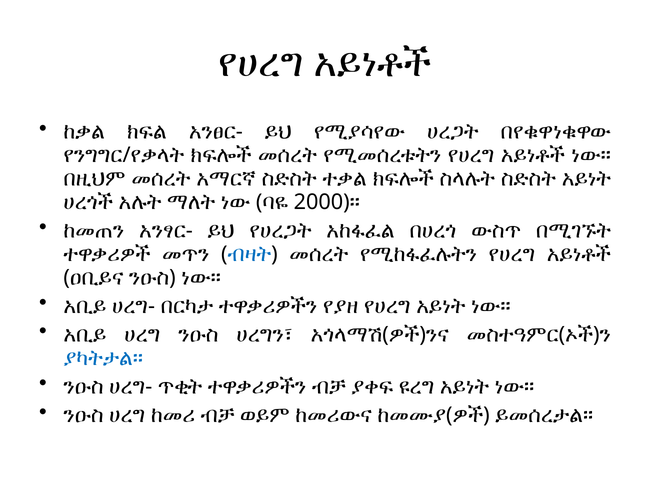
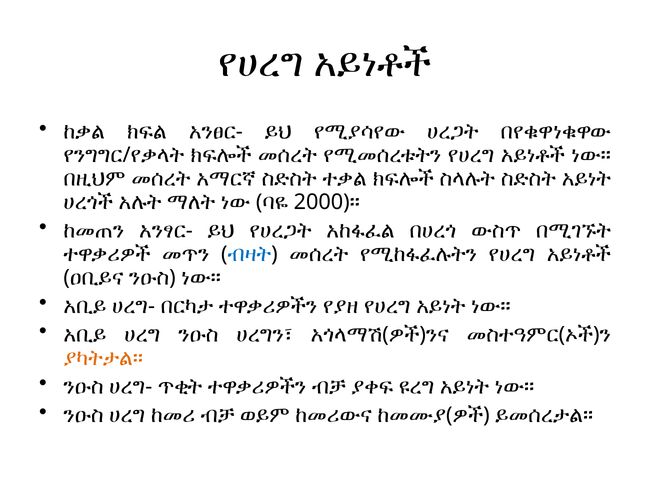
ያካትታል፡፡ colour: blue -> orange (103, 358)
